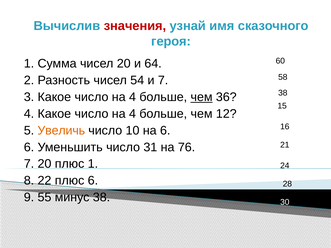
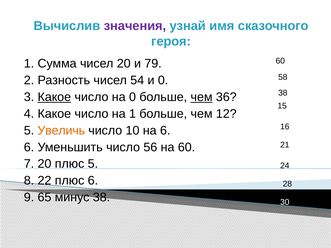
значения colour: red -> purple (135, 26)
64: 64 -> 79 (153, 64)
и 7: 7 -> 0 (163, 80)
Какое underline: none -> present (54, 97)
4: 4 -> 0 (132, 97)
4: 4 -> 1 (132, 114)
31: 31 -> 56 (150, 147)
на 76: 76 -> 60 (187, 147)
плюс 1: 1 -> 5 (93, 164)
55: 55 -> 65 (44, 198)
